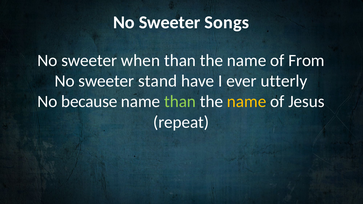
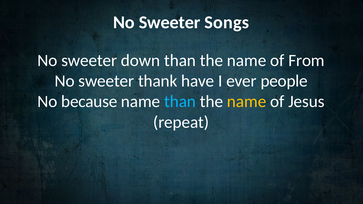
when: when -> down (141, 61)
stand: stand -> thank (158, 81)
utterly: utterly -> people (284, 81)
than colour: light green -> light blue (180, 102)
